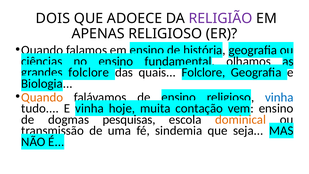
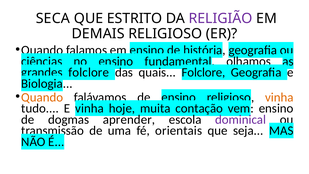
DOIS: DOIS -> SECA (53, 18)
ADOECE: ADOECE -> ESTRITO (135, 18)
APENAS: APENAS -> DEMAIS (98, 34)
vinha colour: blue -> orange (279, 97)
pesquisas: pesquisas -> aprender (129, 119)
dominical colour: orange -> purple (241, 119)
sindemia: sindemia -> orientais (179, 131)
